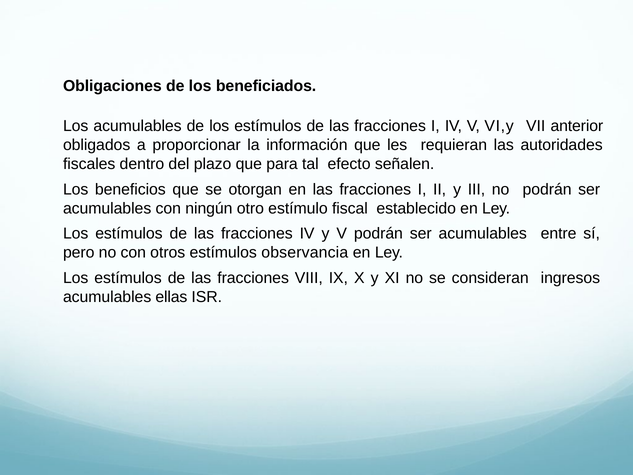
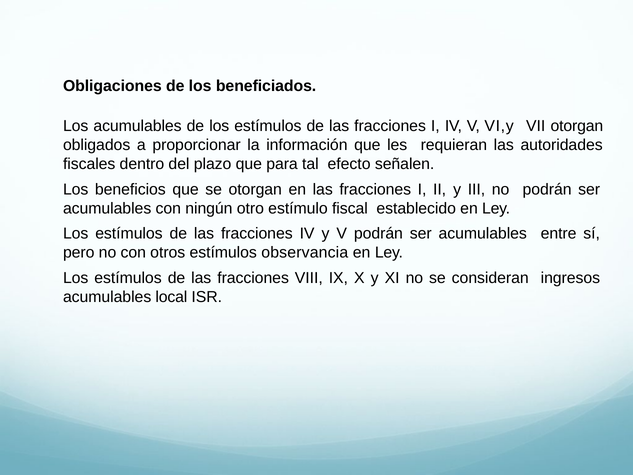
VII anterior: anterior -> otorgan (577, 126)
ellas: ellas -> local (171, 297)
